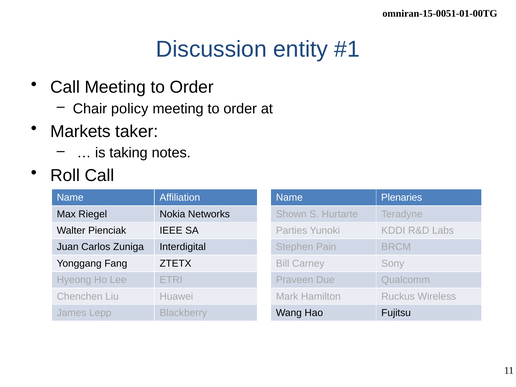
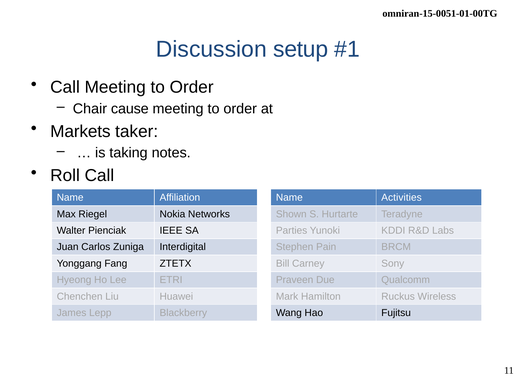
entity: entity -> setup (301, 49)
policy: policy -> cause (130, 109)
Plenaries: Plenaries -> Activities (402, 198)
